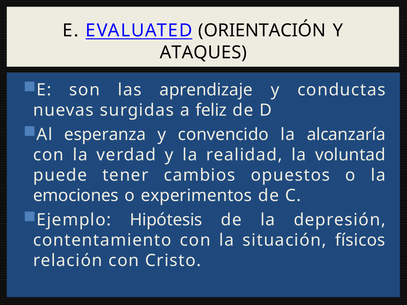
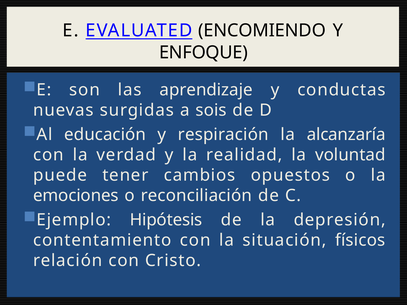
ORIENTACIÓN: ORIENTACIÓN -> ENCOMIENDO (262, 31)
ATAQUES: ATAQUES -> ENFOQUE (203, 53)
feliz: feliz -> sois (211, 110)
esperanza: esperanza -> educación (105, 135)
convencido: convencido -> respiración (223, 135)
experimentos: experimentos -> reconciliación (196, 196)
